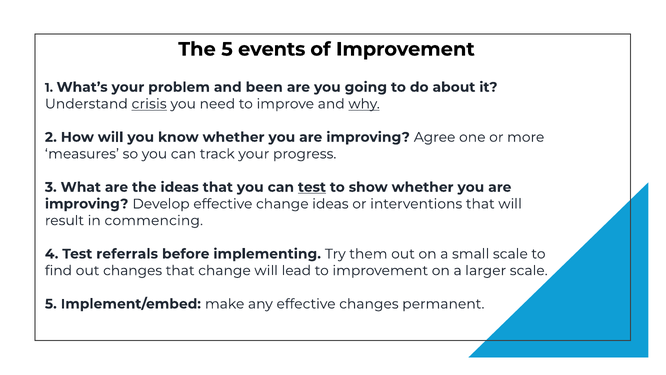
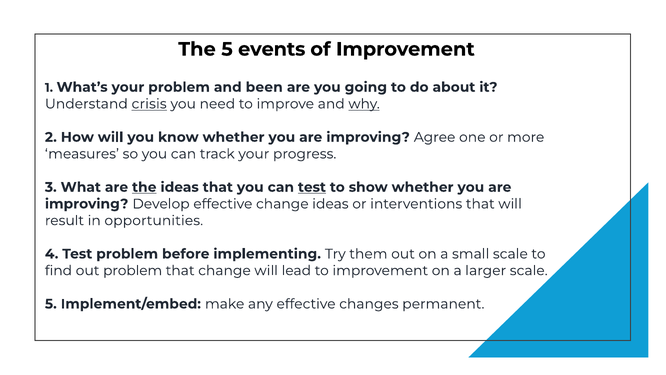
the underline: none -> present (144, 187)
commencing: commencing -> opportunities (154, 220)
Test referrals: referrals -> problem (127, 254)
out changes: changes -> problem (133, 270)
